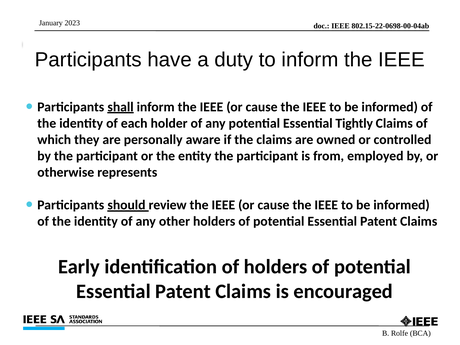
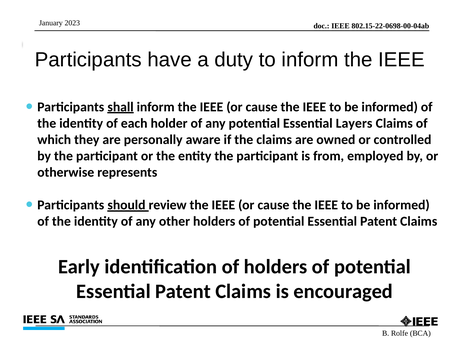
Tightly: Tightly -> Layers (354, 123)
